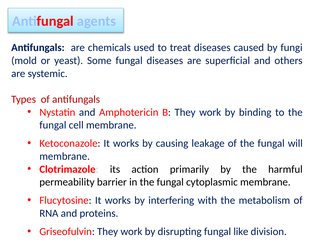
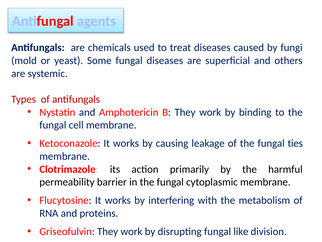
will: will -> ties (295, 143)
